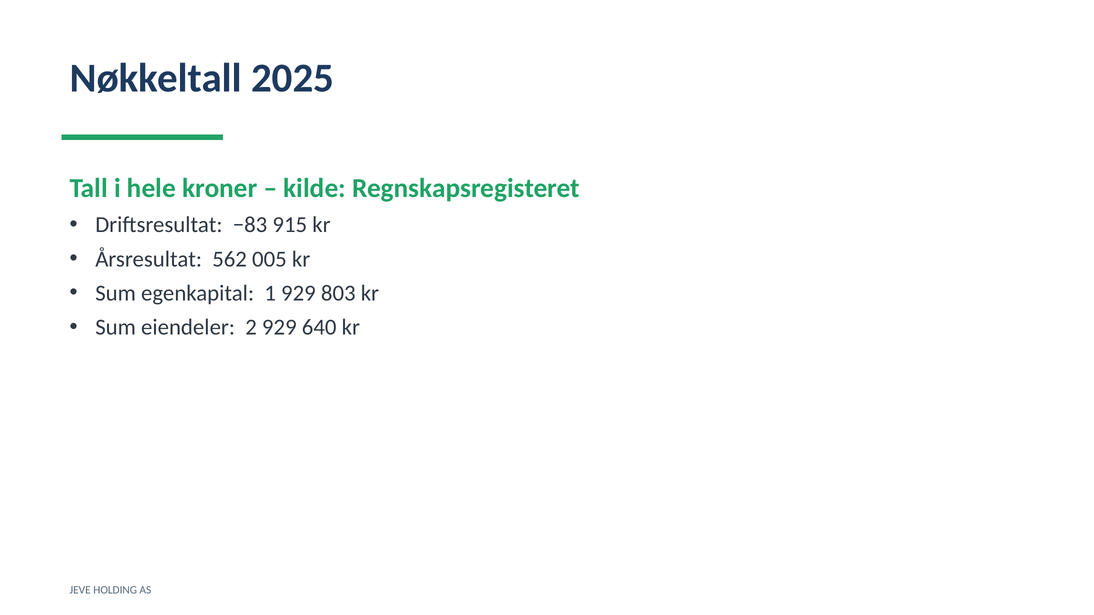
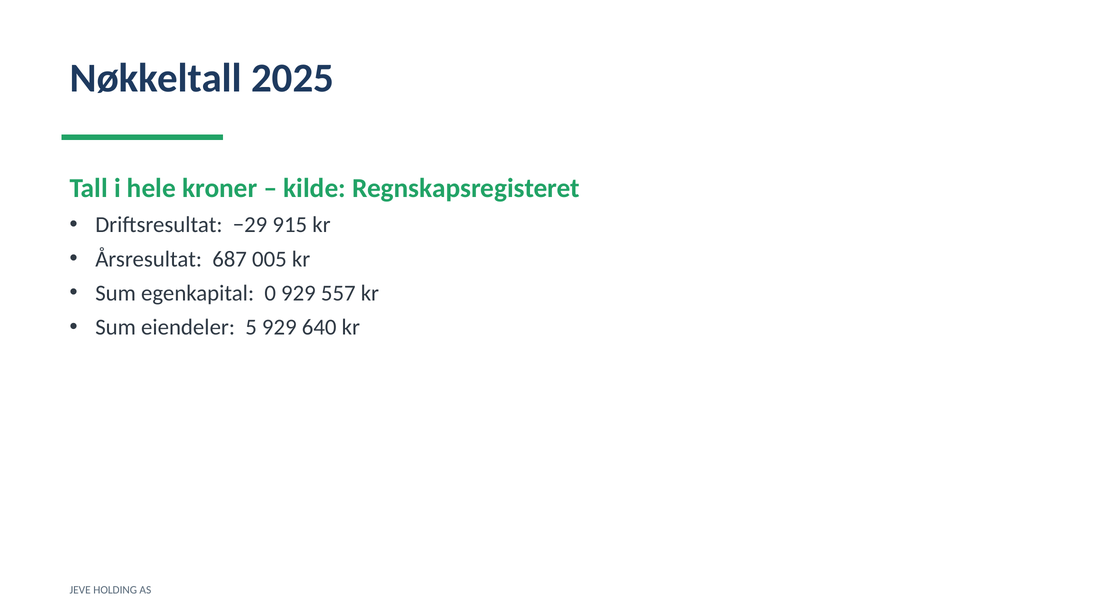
−83: −83 -> −29 (250, 225)
562: 562 -> 687 (230, 259)
1: 1 -> 0 (270, 293)
803: 803 -> 557 (338, 293)
2: 2 -> 5 (251, 328)
